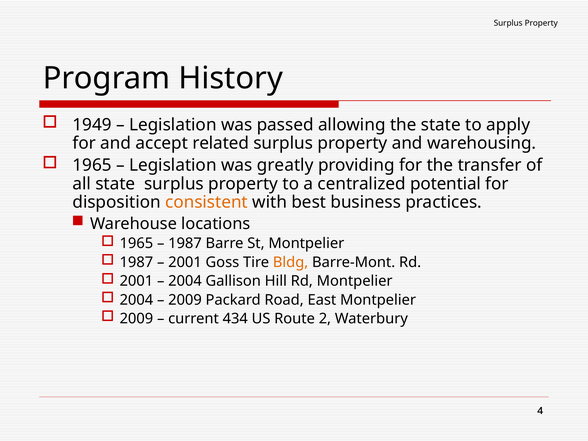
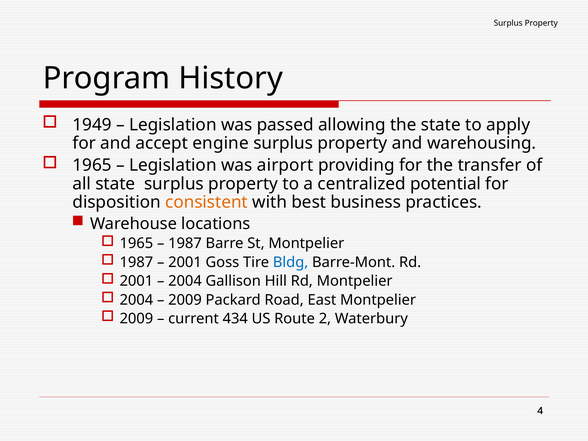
related: related -> engine (221, 143)
greatly: greatly -> airport (285, 165)
Bldg colour: orange -> blue (291, 262)
